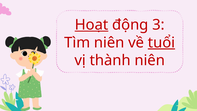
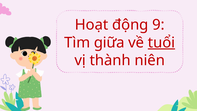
Hoạt underline: present -> none (92, 25)
3: 3 -> 9 (158, 25)
Tìm niên: niên -> giữa (109, 43)
